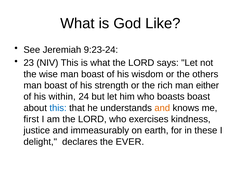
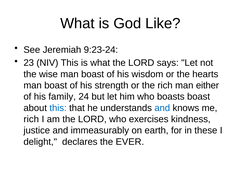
others: others -> hearts (205, 74)
within: within -> family (62, 97)
and colour: orange -> blue (162, 108)
first: first -> rich (31, 119)
